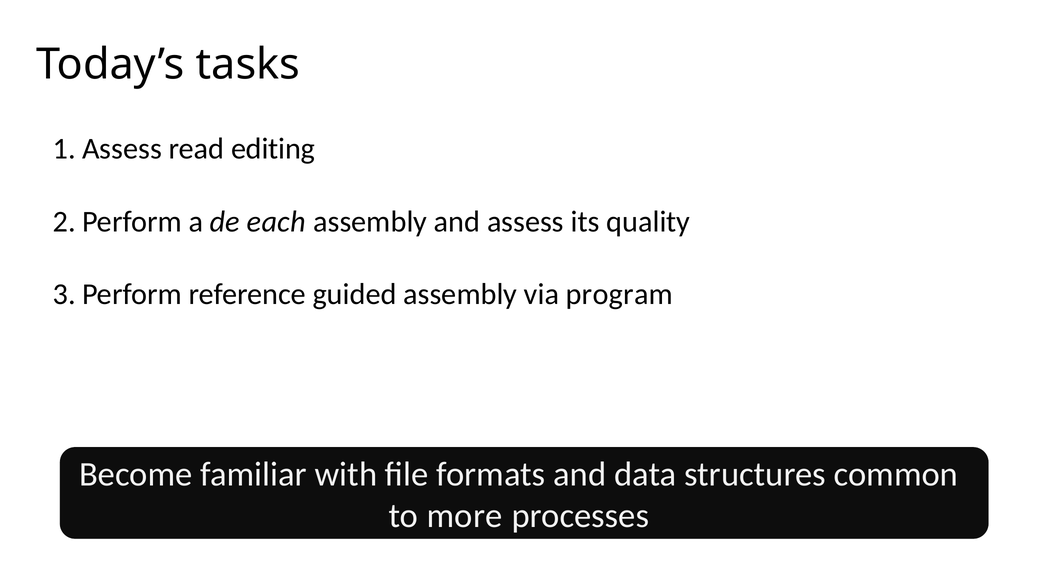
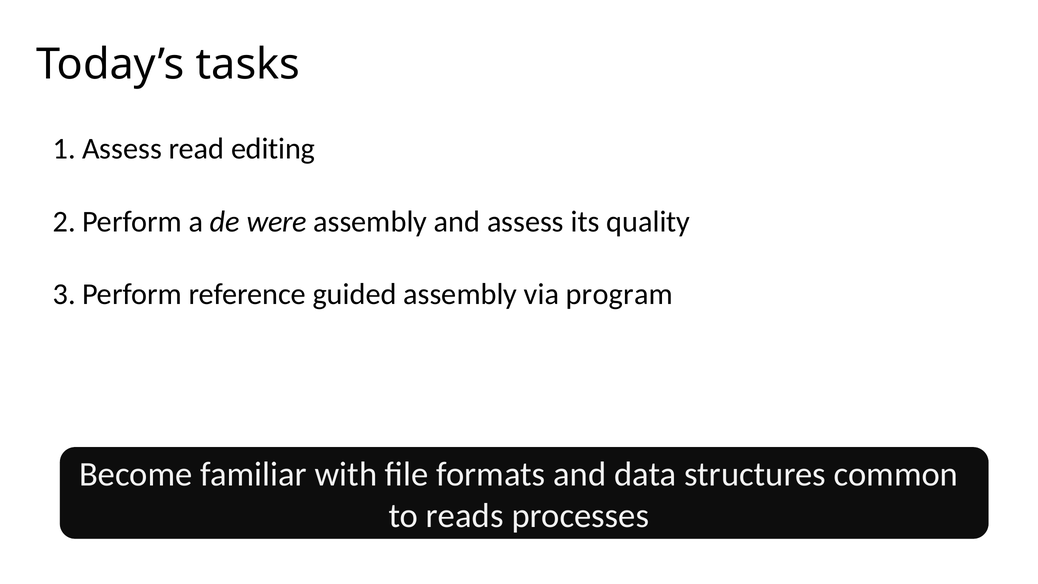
each: each -> were (277, 222)
more: more -> reads (465, 516)
